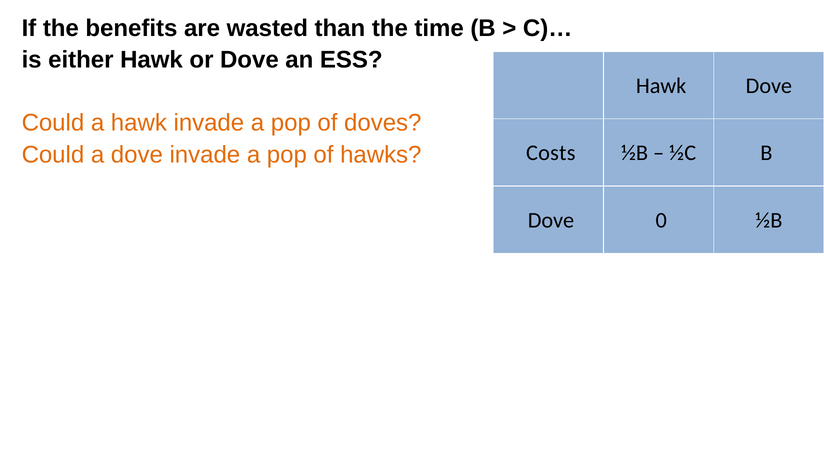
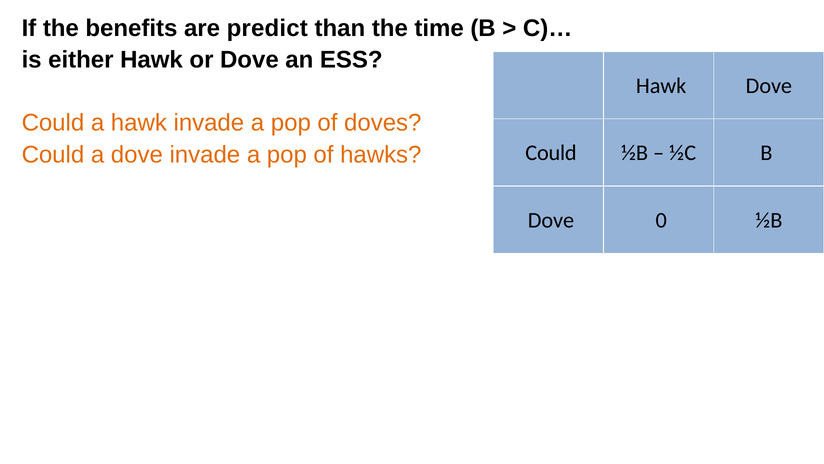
wasted: wasted -> predict (267, 28)
Costs: Costs -> Could (551, 153)
